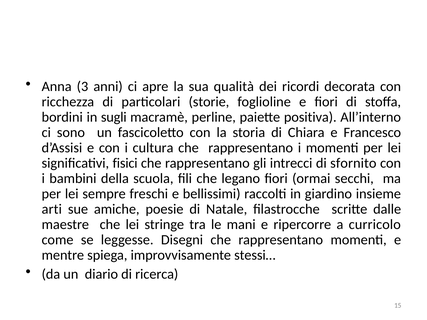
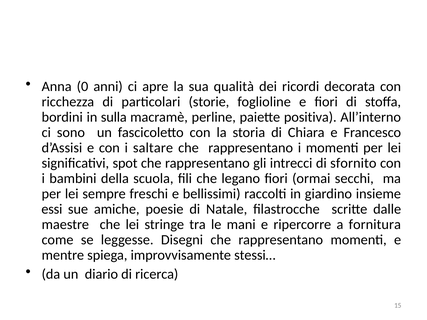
3: 3 -> 0 (82, 86)
sugli: sugli -> sulla (114, 117)
cultura: cultura -> saltare (153, 148)
fisici: fisici -> spot (125, 163)
arti: arti -> essi (52, 209)
curricolo: curricolo -> fornitura (375, 225)
